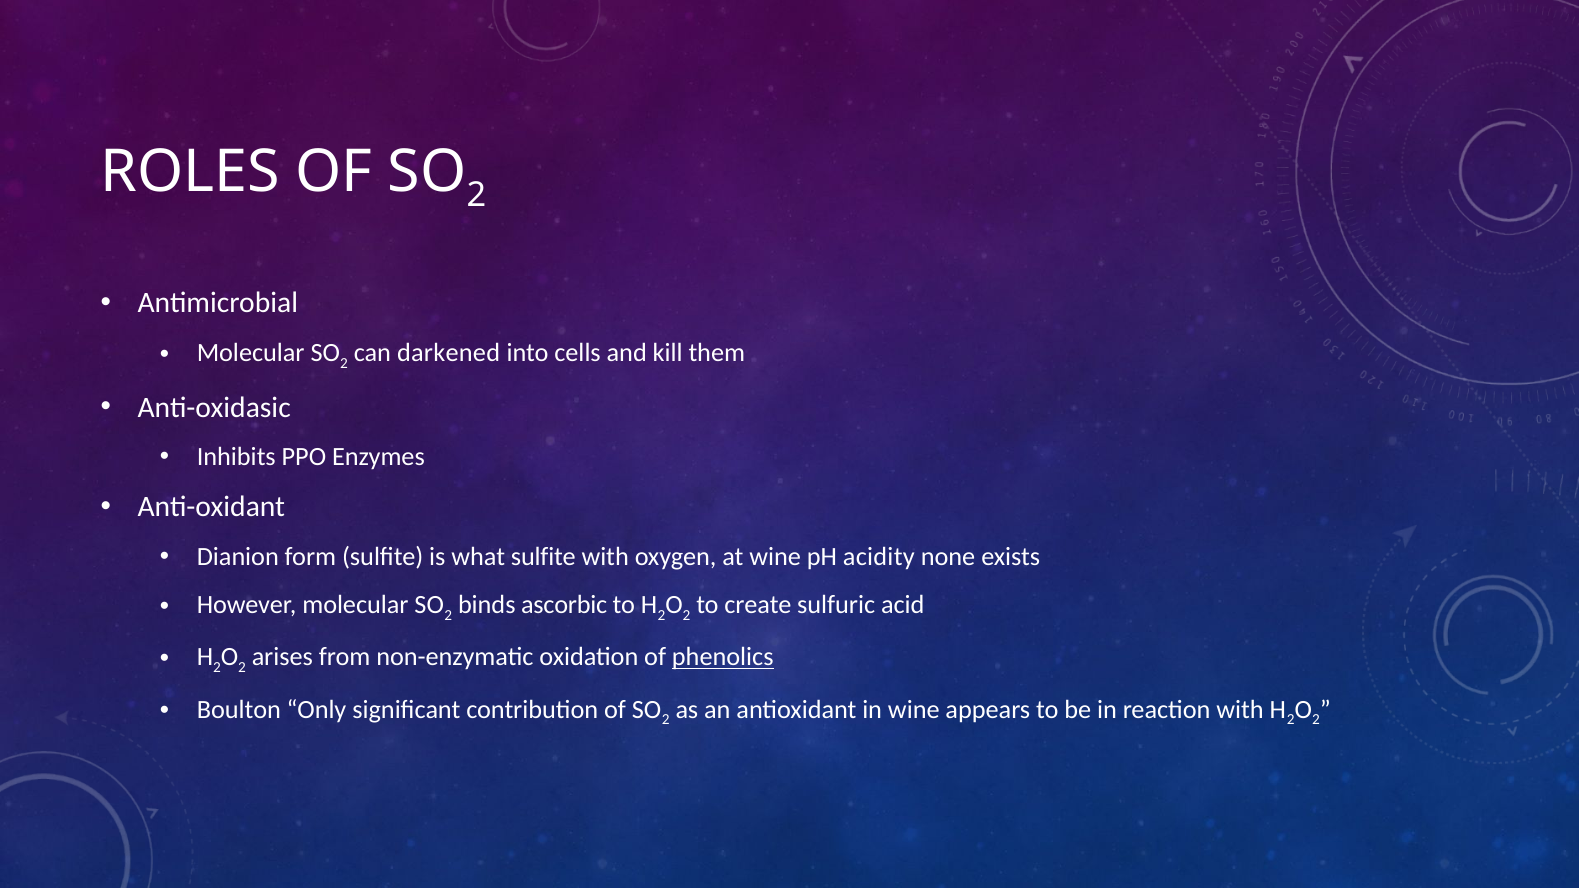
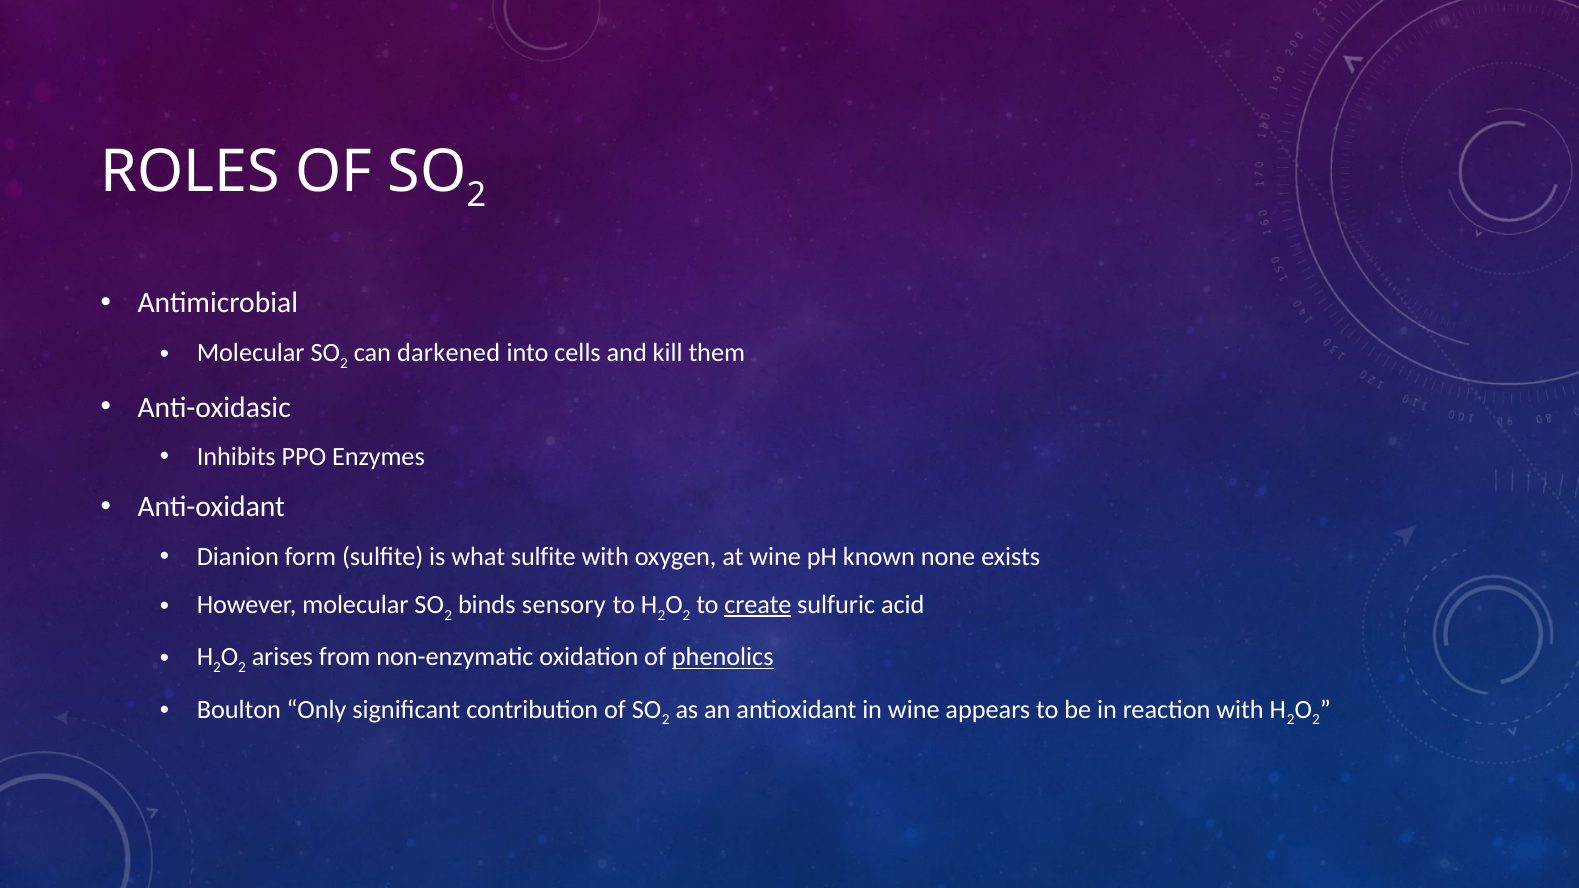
acidity: acidity -> known (879, 557)
ascorbic: ascorbic -> sensory (564, 605)
create underline: none -> present (758, 605)
